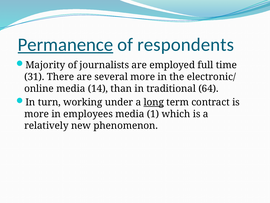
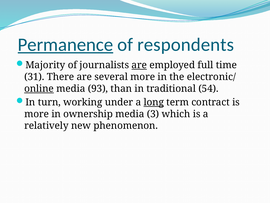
are underline: none -> present (139, 65)
online underline: none -> present (39, 88)
14: 14 -> 93 (98, 88)
64: 64 -> 54 (208, 88)
employees: employees -> ownership (88, 114)
1: 1 -> 3 (153, 114)
